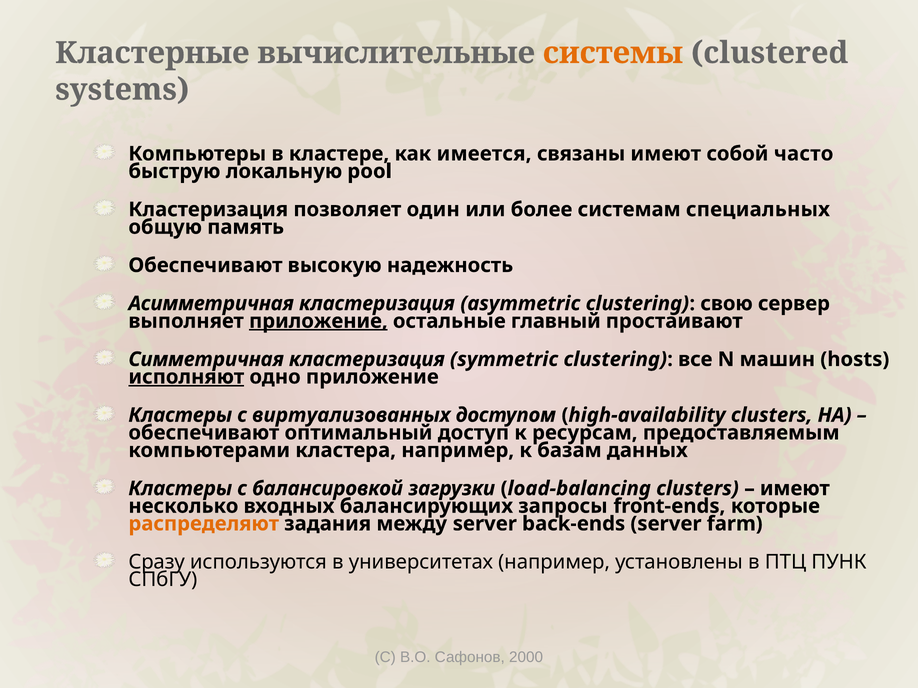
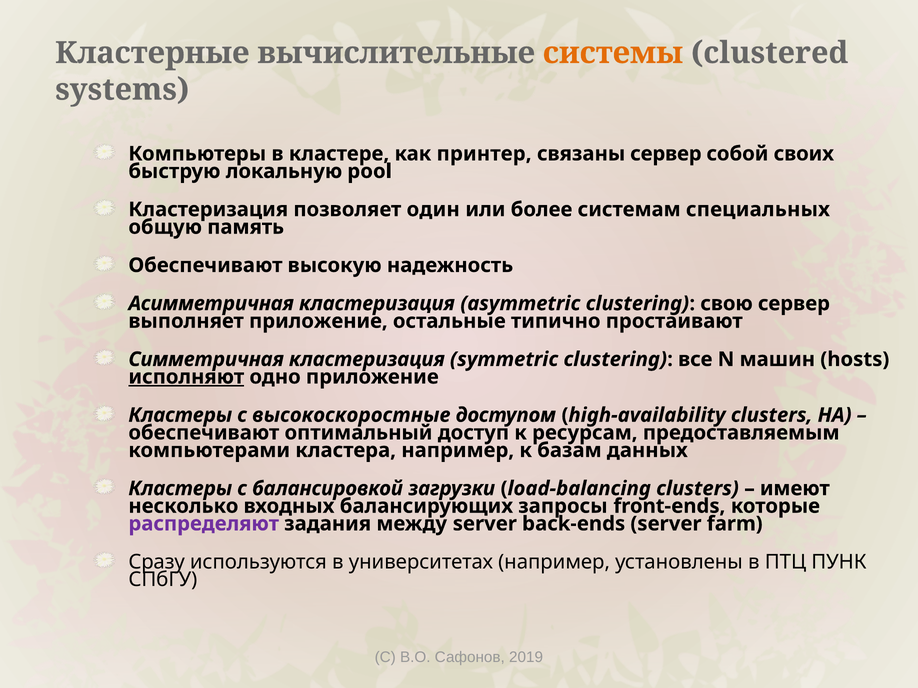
имеется: имеется -> принтер (484, 154)
связаны имеют: имеют -> сервер (666, 154)
часто: часто -> своих (804, 154)
приложение underline: present -> none (318, 321)
главный: главный -> типично (556, 321)
виртуализованных: виртуализованных -> высокоскоростные (351, 415)
распределяют colour: orange -> purple (204, 524)
2000: 2000 -> 2019 (526, 658)
